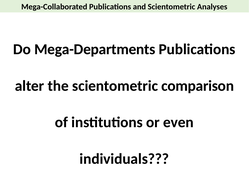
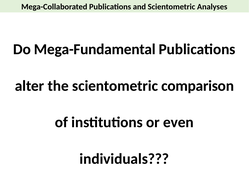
Mega-Departments: Mega-Departments -> Mega-Fundamental (95, 49)
